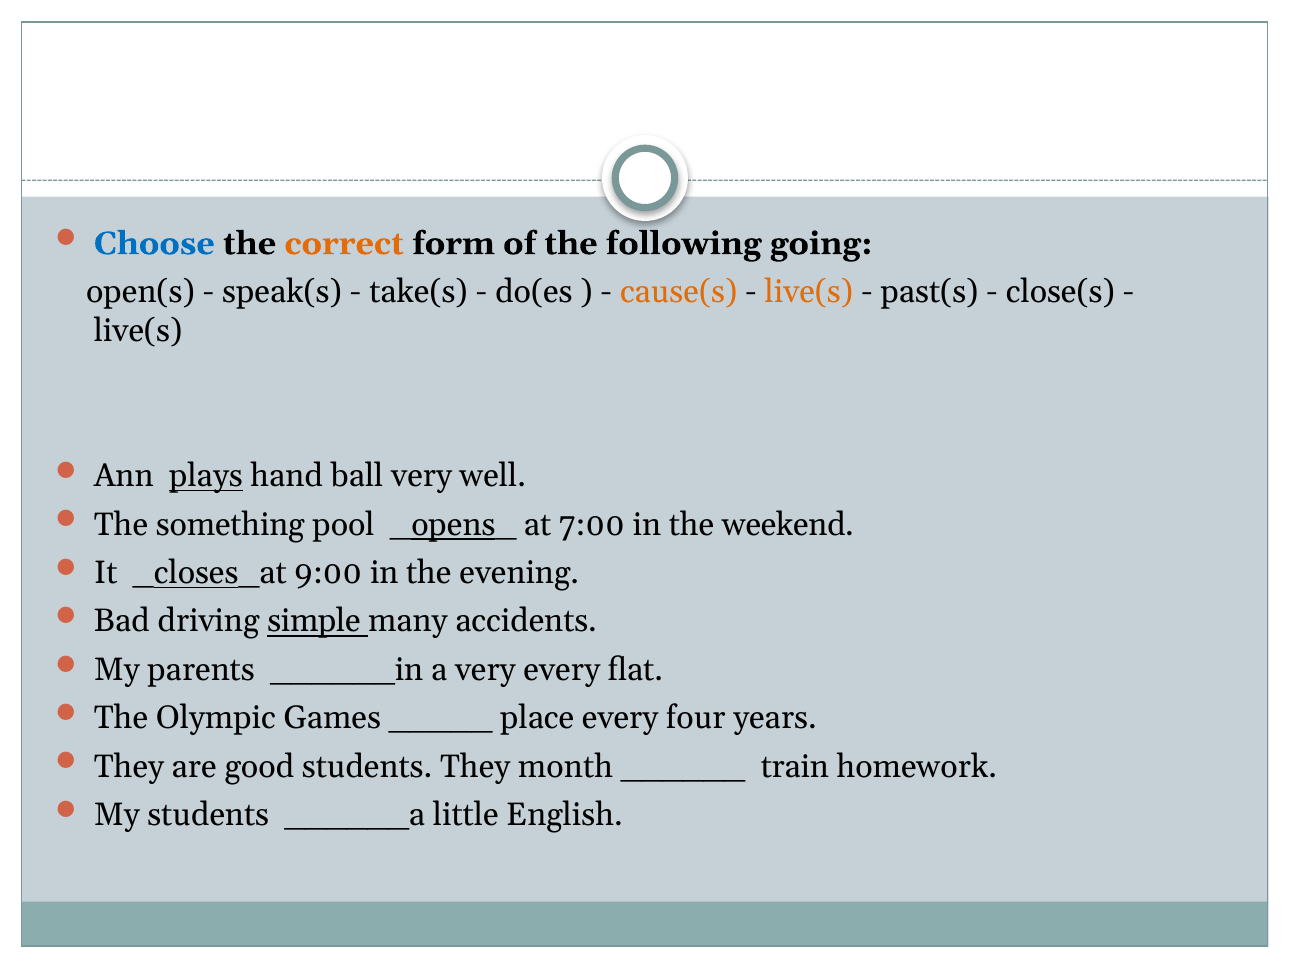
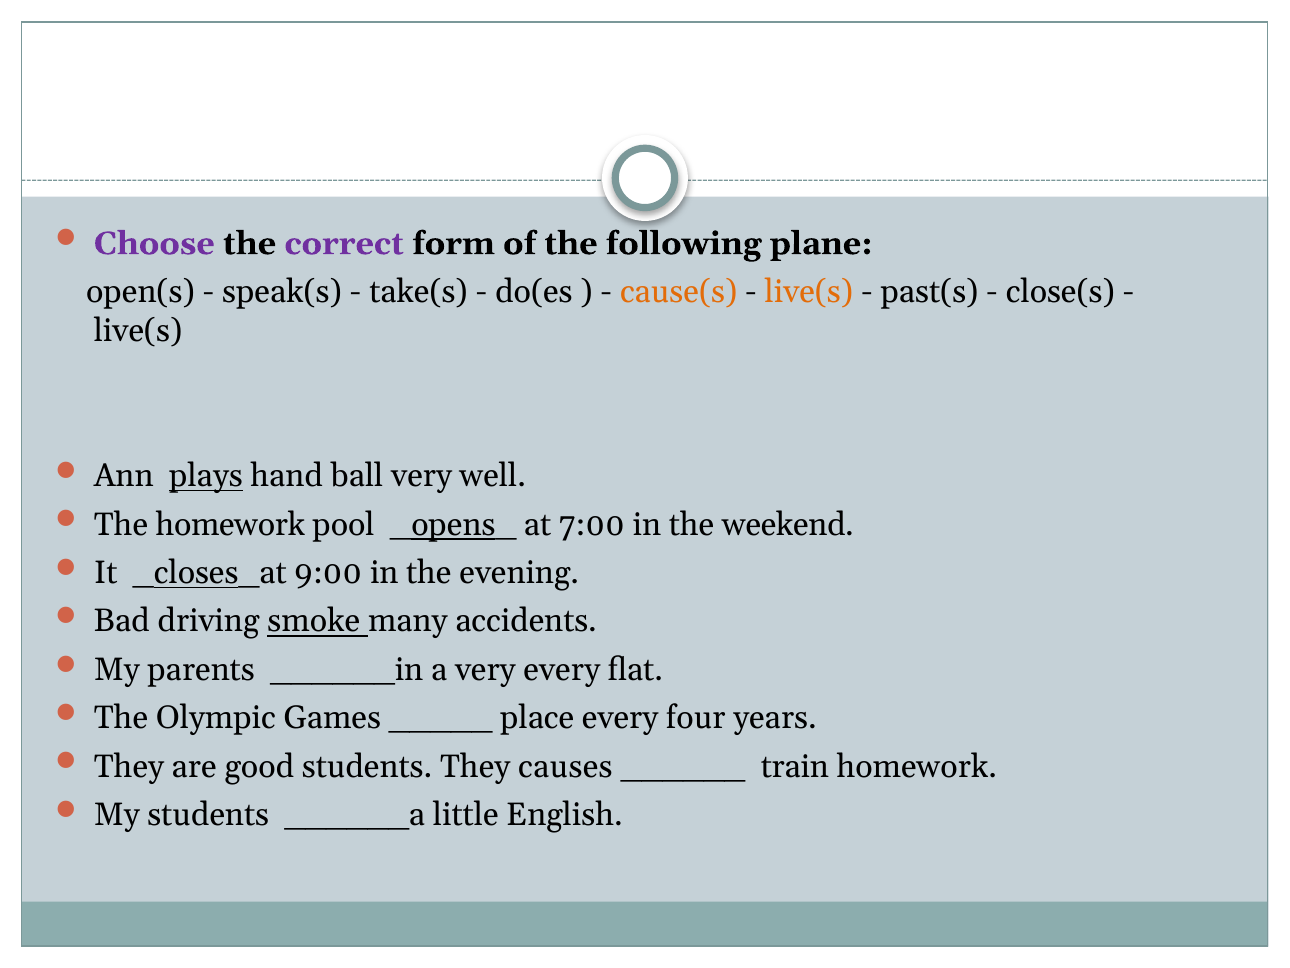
Choose colour: blue -> purple (154, 243)
correct colour: orange -> purple (344, 243)
going: going -> plane (821, 243)
The something: something -> homework (230, 524)
simple: simple -> smoke (314, 621)
month: month -> causes (565, 766)
